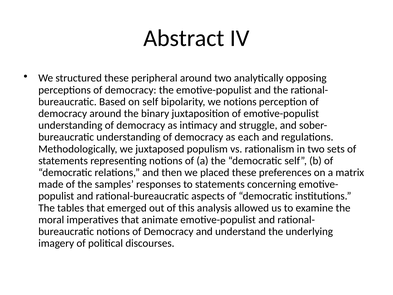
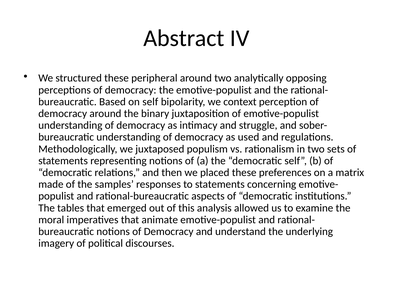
we notions: notions -> context (240, 102)
each: each -> used (249, 137)
